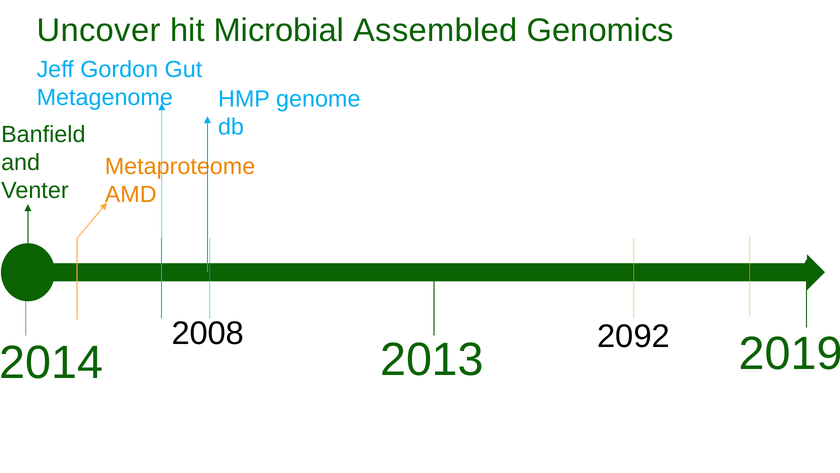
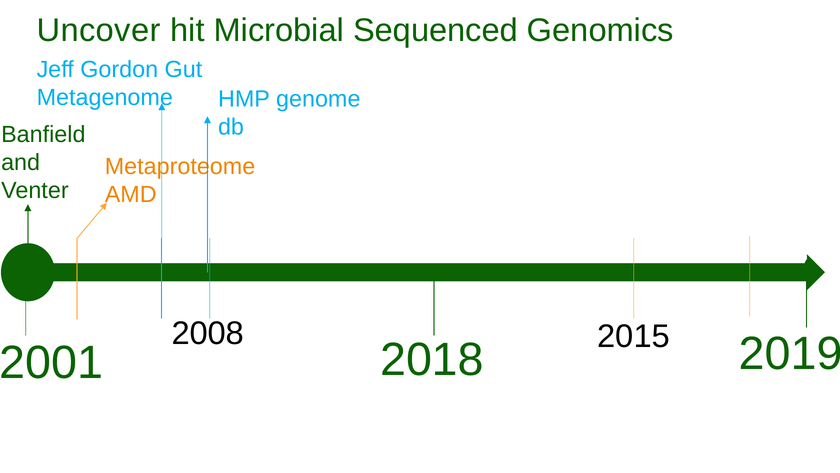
Assembled: Assembled -> Sequenced (436, 30)
2092: 2092 -> 2015 (634, 336)
2013: 2013 -> 2018 (432, 360)
2014: 2014 -> 2001 (51, 362)
